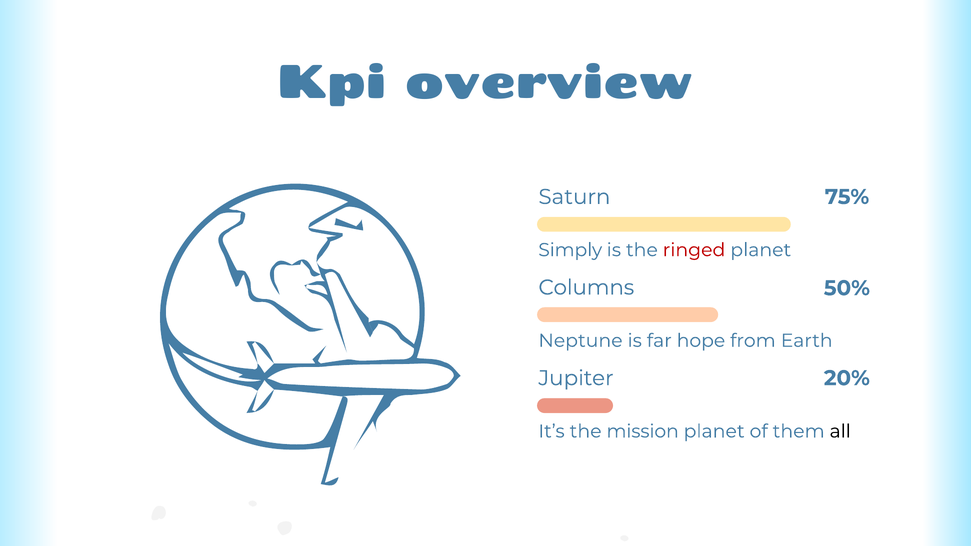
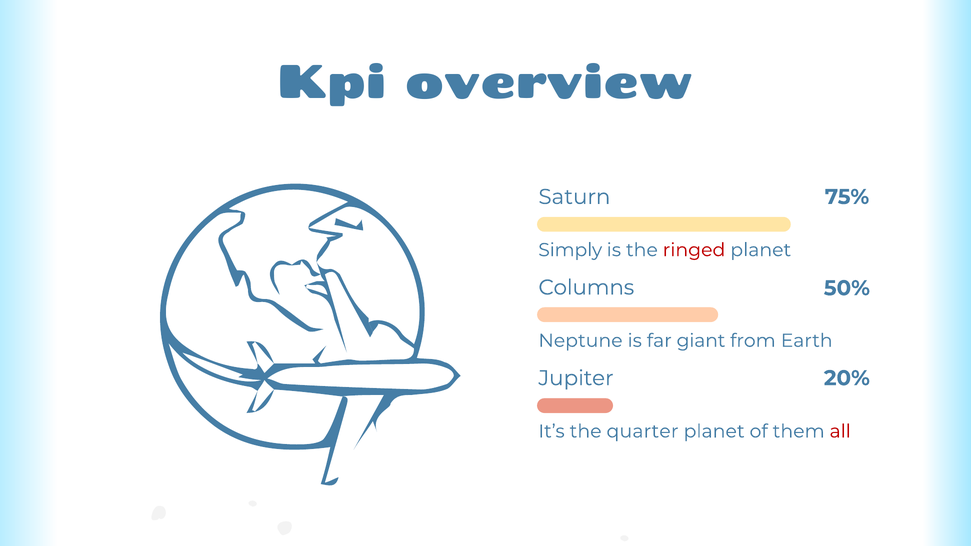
hope: hope -> giant (701, 341)
mission: mission -> quarter (642, 431)
all colour: black -> red (840, 431)
